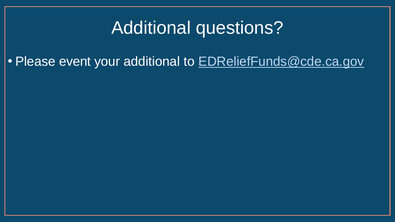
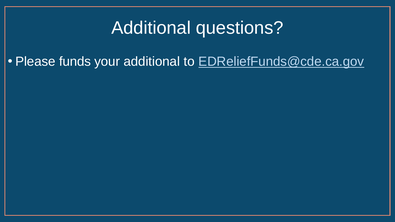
event: event -> funds (75, 62)
